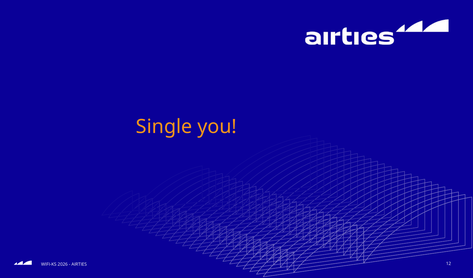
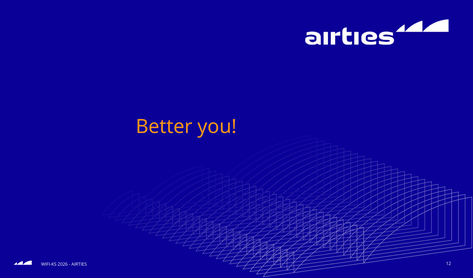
Single: Single -> Better (164, 127)
